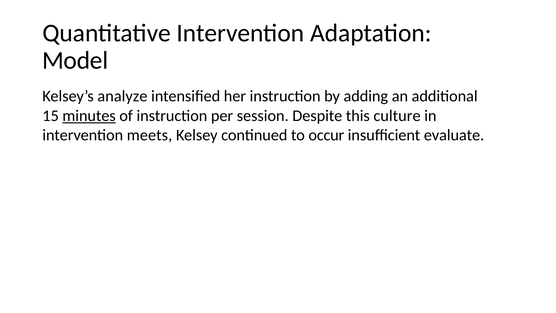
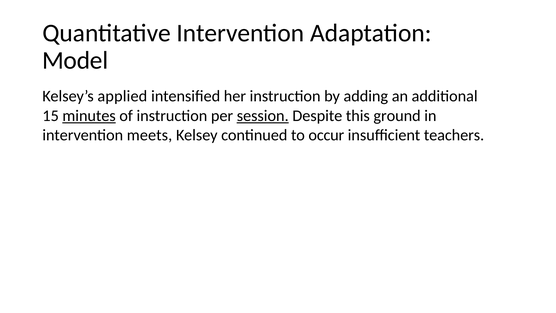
analyze: analyze -> applied (122, 96)
session underline: none -> present (263, 116)
culture: culture -> ground (397, 116)
evaluate: evaluate -> teachers (454, 135)
